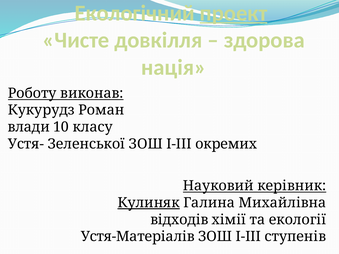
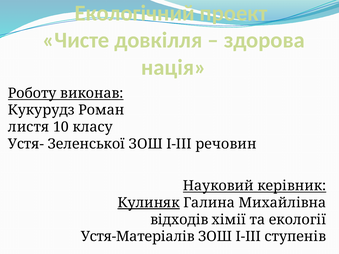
проект underline: present -> none (234, 13)
влади: влади -> листя (29, 127)
окремих: окремих -> речовин (226, 144)
